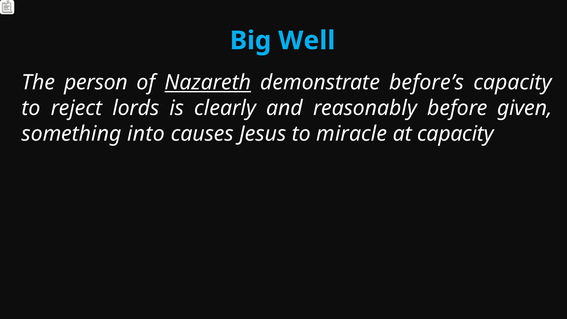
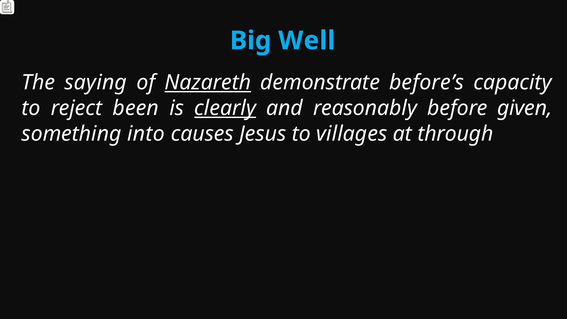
person: person -> saying (96, 83)
lords: lords -> been (136, 108)
clearly underline: none -> present (225, 108)
miracle: miracle -> villages (352, 134)
at capacity: capacity -> through (455, 134)
